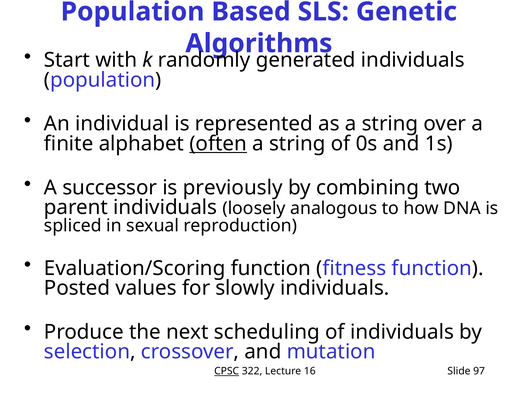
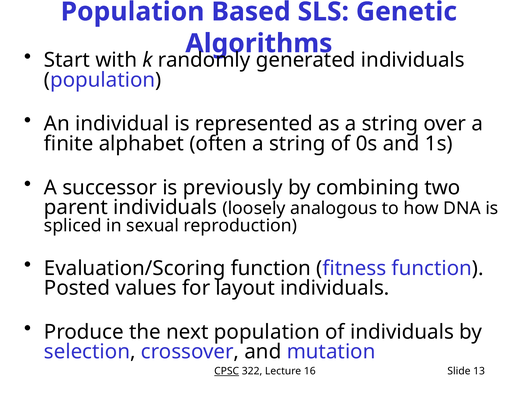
often underline: present -> none (218, 144)
slowly: slowly -> layout (245, 288)
next scheduling: scheduling -> population (267, 332)
97: 97 -> 13 (479, 372)
